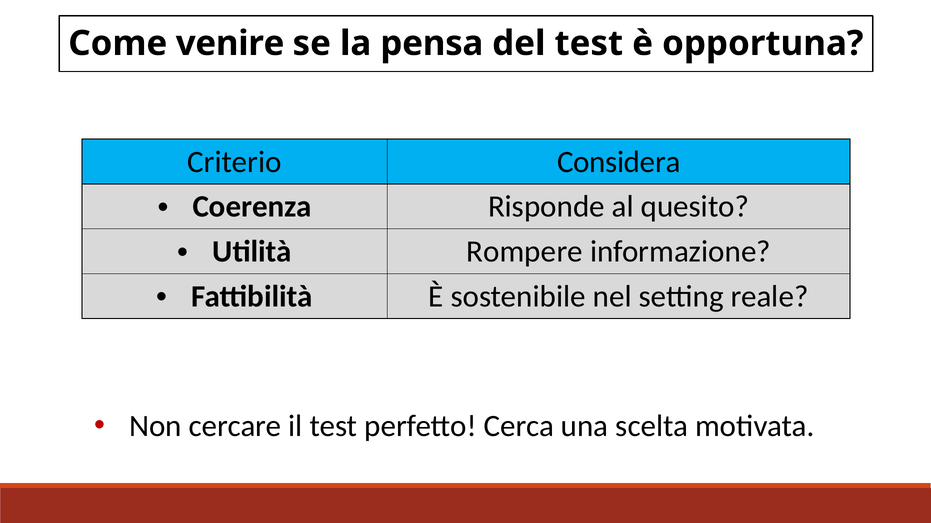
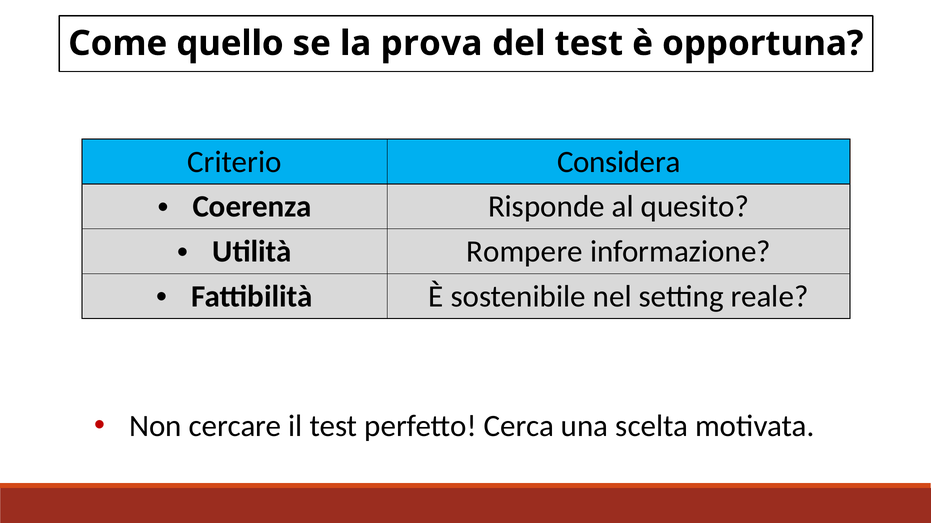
venire: venire -> quello (230, 43)
pensa: pensa -> prova (432, 43)
